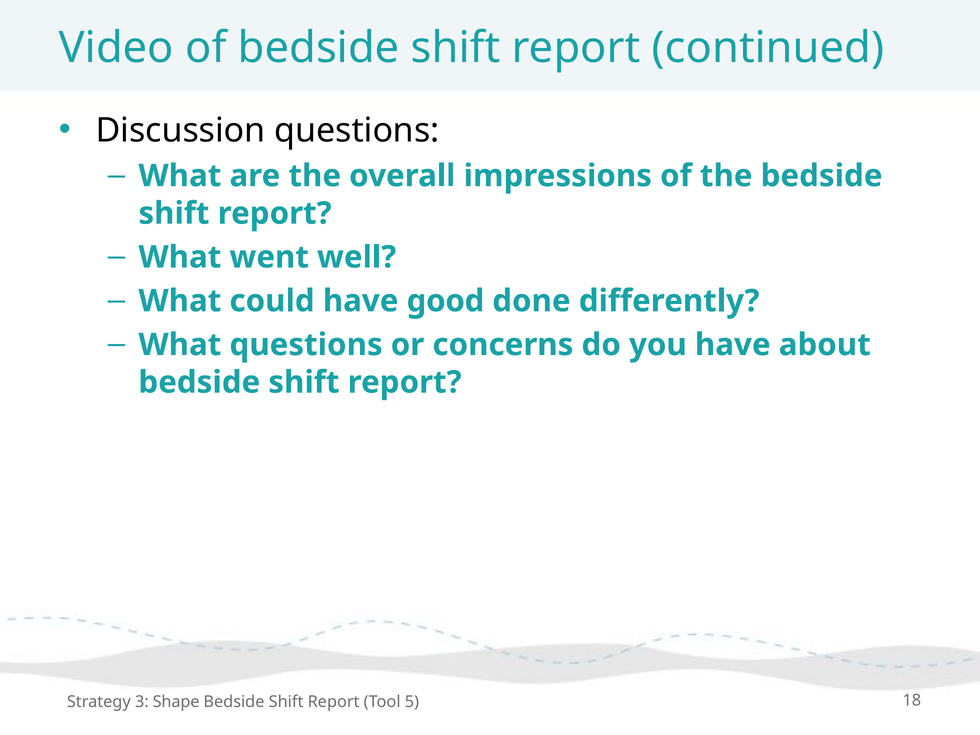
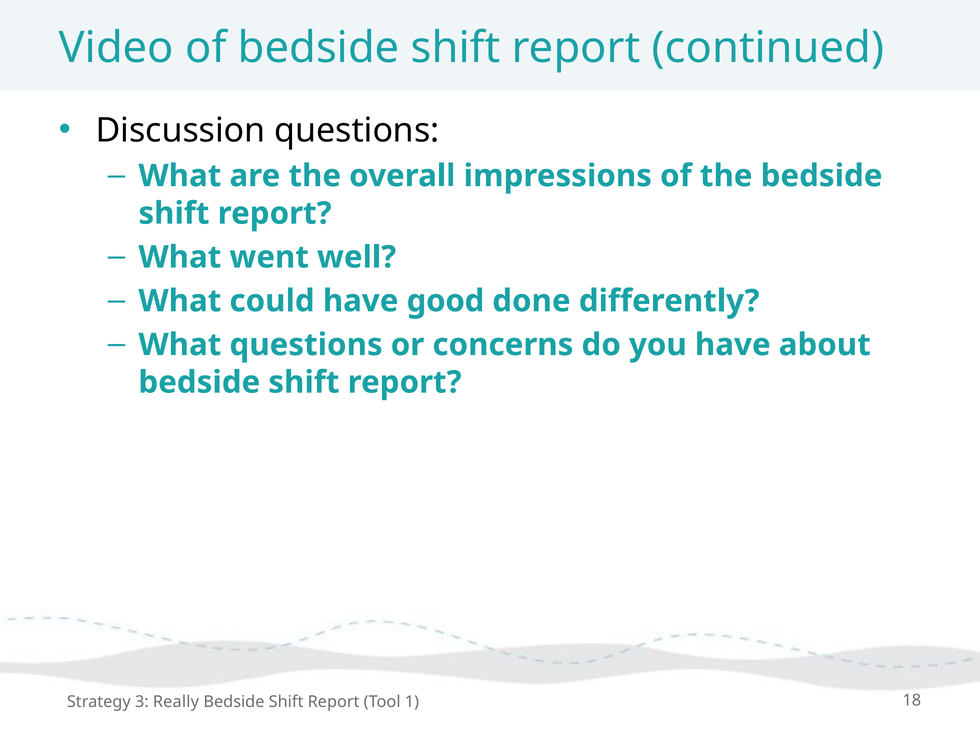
Shape: Shape -> Really (176, 702)
5: 5 -> 1 (412, 702)
